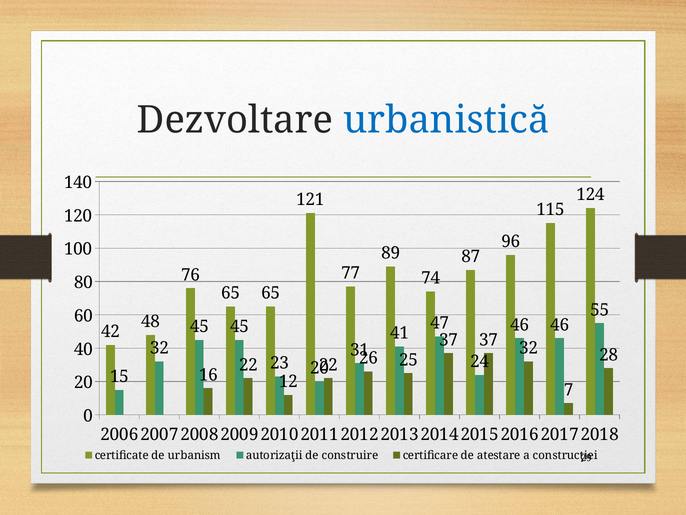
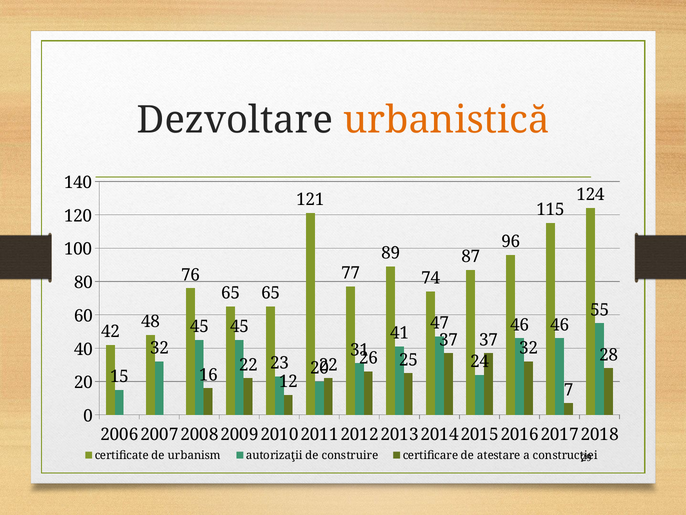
urbanistică colour: blue -> orange (446, 120)
